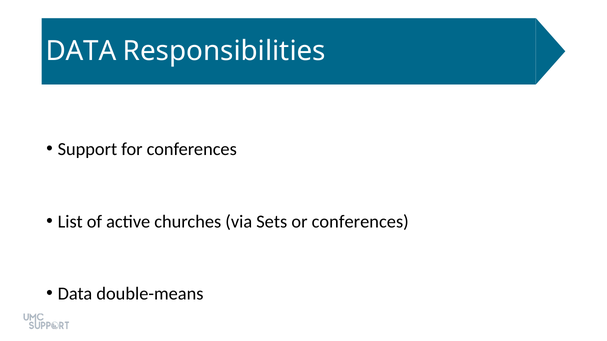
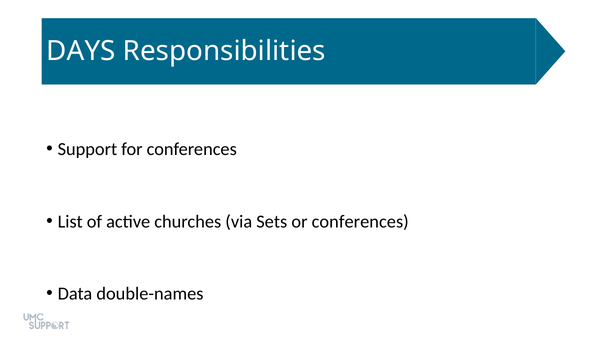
DATA: DATA -> DAYS (81, 51)
double-means: double-means -> double-names (150, 294)
